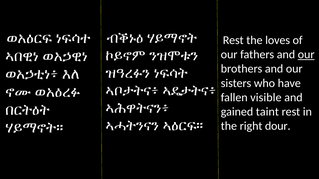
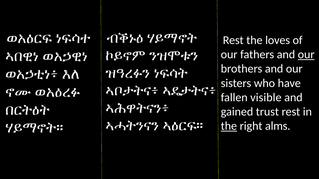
taint: taint -> trust (267, 112)
the underline: none -> present (229, 126)
dour: dour -> alms (278, 126)
